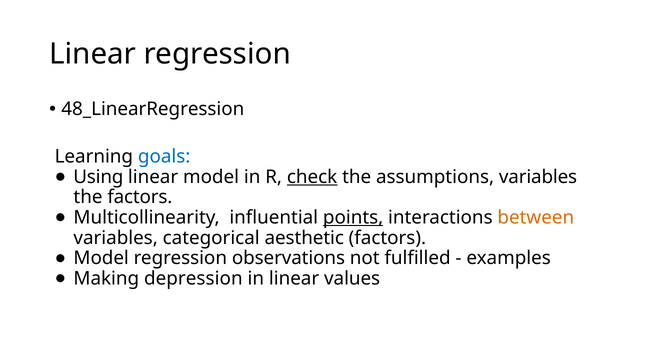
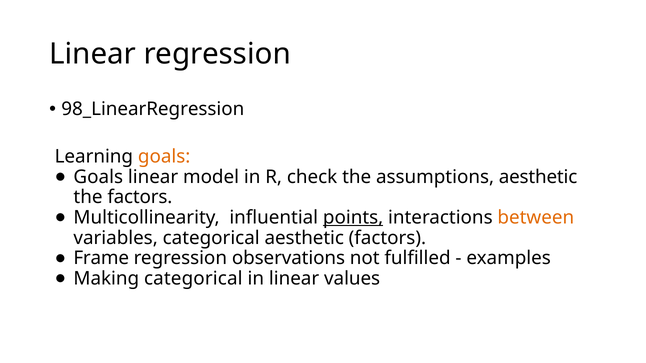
48_LinearRegression: 48_LinearRegression -> 98_LinearRegression (153, 109)
goals colour: blue -> orange (164, 157)
Using: Using -> Goals (98, 177)
check underline: present -> none (312, 177)
assumptions variables: variables -> aesthetic (538, 177)
Model: Model -> Frame (101, 258)
Making depression: depression -> categorical (193, 279)
